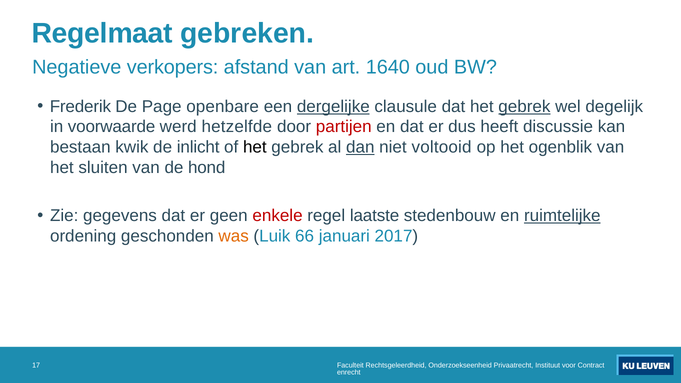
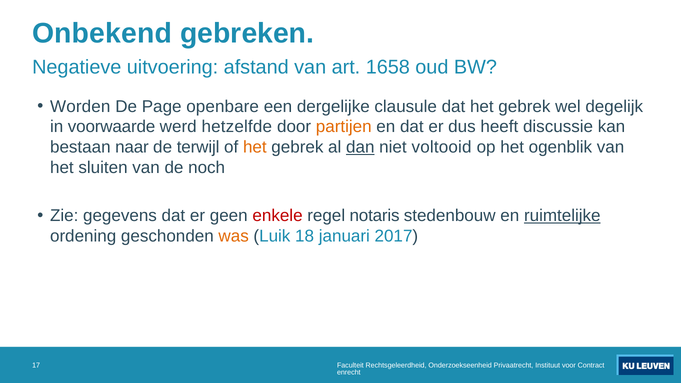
Regelmaat: Regelmaat -> Onbekend (102, 33)
verkopers: verkopers -> uitvoering (173, 67)
1640: 1640 -> 1658 (388, 67)
Frederik: Frederik -> Worden (80, 106)
dergelijke underline: present -> none (333, 106)
gebrek underline: present -> none (524, 106)
partijen colour: red -> orange (344, 127)
kwik: kwik -> naar (132, 147)
inlicht: inlicht -> terwijl (198, 147)
het colour: black -> orange (255, 147)
hond: hond -> noch (207, 168)
laatste: laatste -> notaris (375, 216)
66: 66 -> 18 (305, 236)
